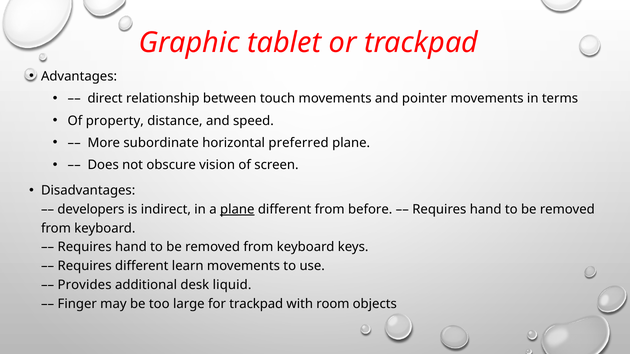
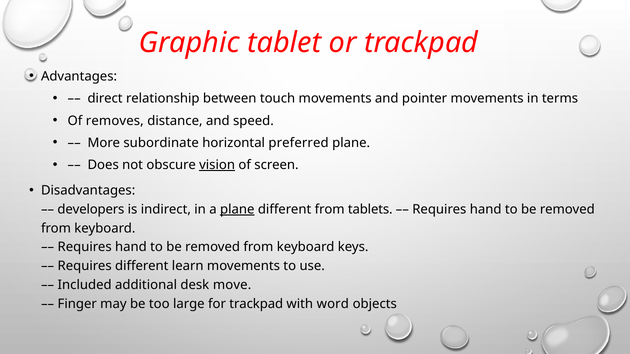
property: property -> removes (115, 121)
vision underline: none -> present (217, 165)
before: before -> tablets (370, 210)
Provides: Provides -> Included (85, 285)
liquid: liquid -> move (232, 285)
room: room -> word (333, 304)
